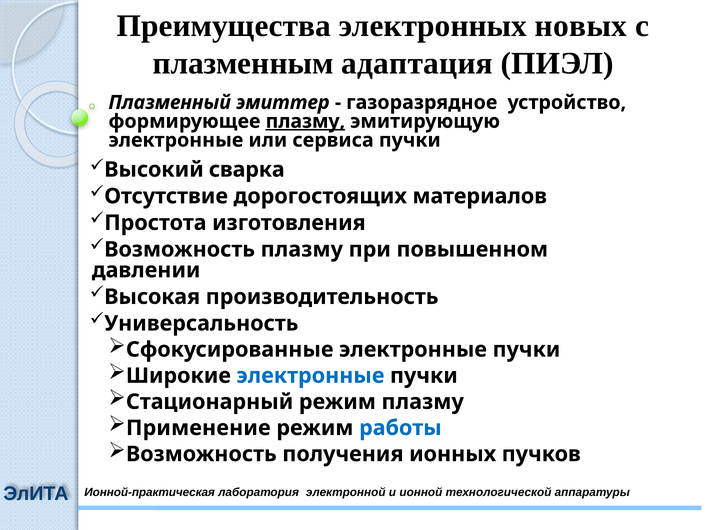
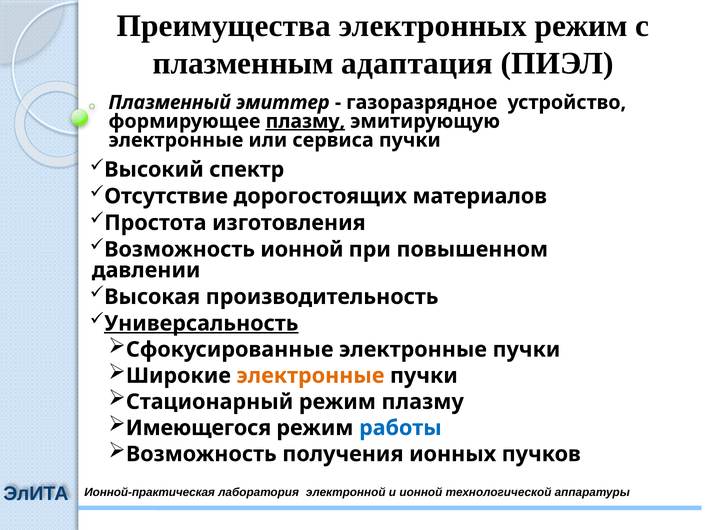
электронных новых: новых -> режим (581, 26)
сварка: сварка -> спектр (247, 170)
Возможность плазму: плазму -> ионной (302, 250)
Универсальность underline: none -> present (201, 324)
электронные colour: blue -> orange (310, 376)
Применение: Применение -> Имеющегося (198, 428)
